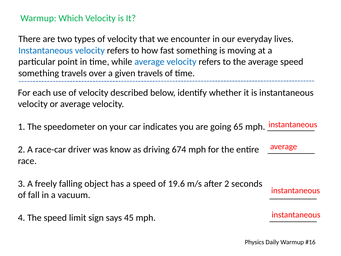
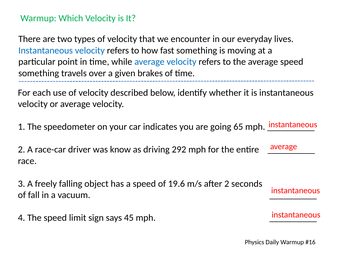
given travels: travels -> brakes (150, 73)
674: 674 -> 292 (179, 149)
